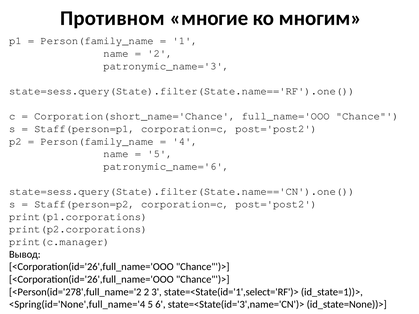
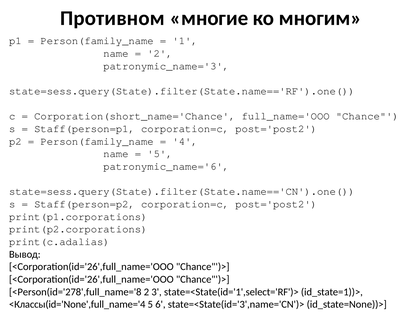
print(c.manager: print(c.manager -> print(c.adalias (59, 242)
<Person(id='278',full_name='2: <Person(id='278',full_name='2 -> <Person(id='278',full_name='8 (75, 292)
<Spring(id='None',full_name='4: <Spring(id='None',full_name='4 -> <Классы(id='None',full_name='4 (77, 305)
